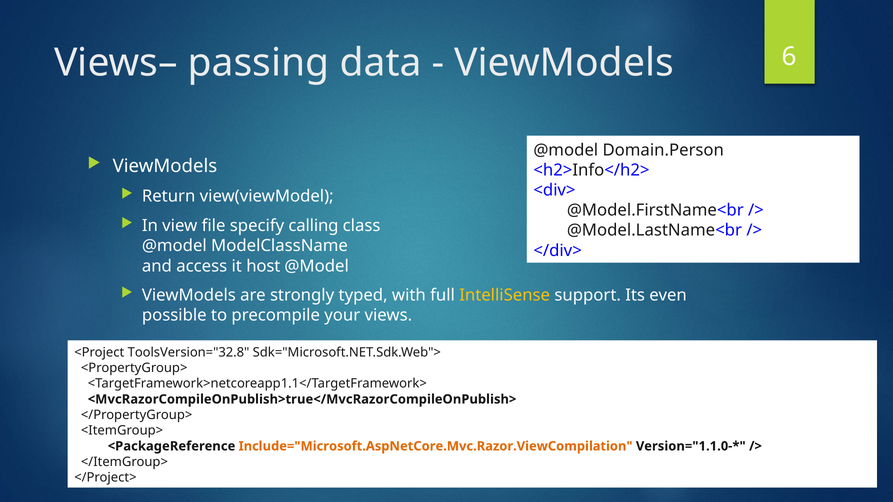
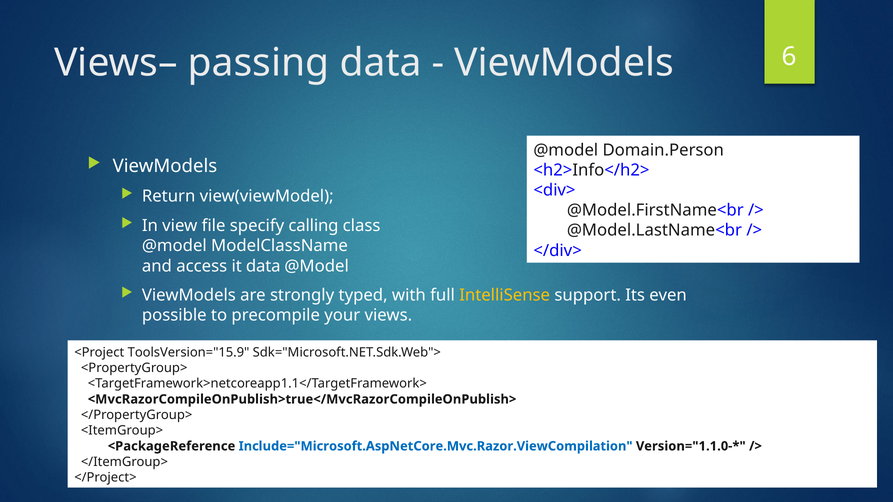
it host: host -> data (263, 266)
ToolsVersion="32.8: ToolsVersion="32.8 -> ToolsVersion="15.9 (189, 353)
Include="Microsoft.AspNetCore.Mvc.Razor.ViewCompilation colour: orange -> blue (436, 446)
